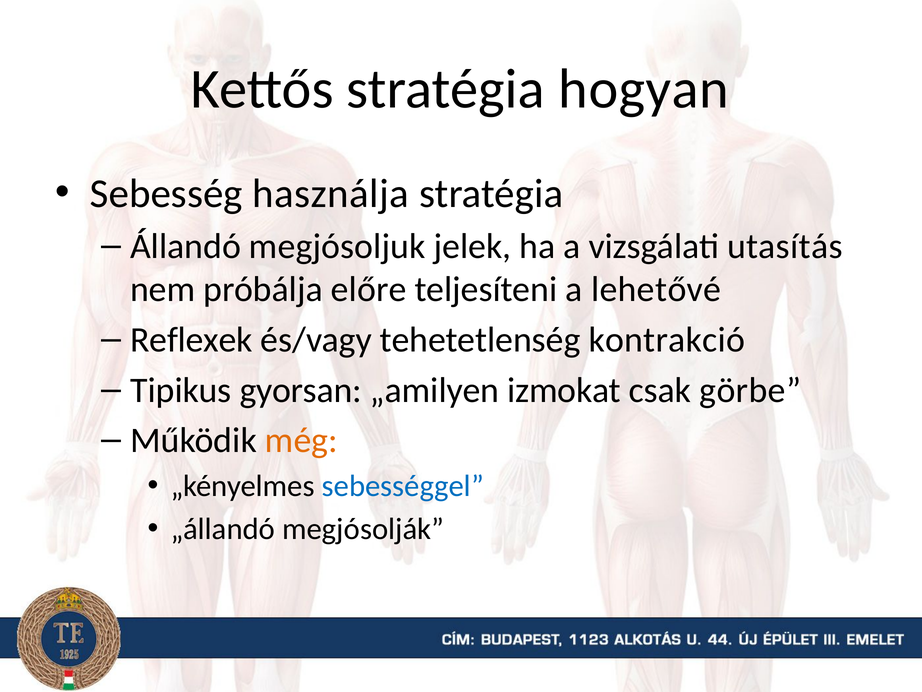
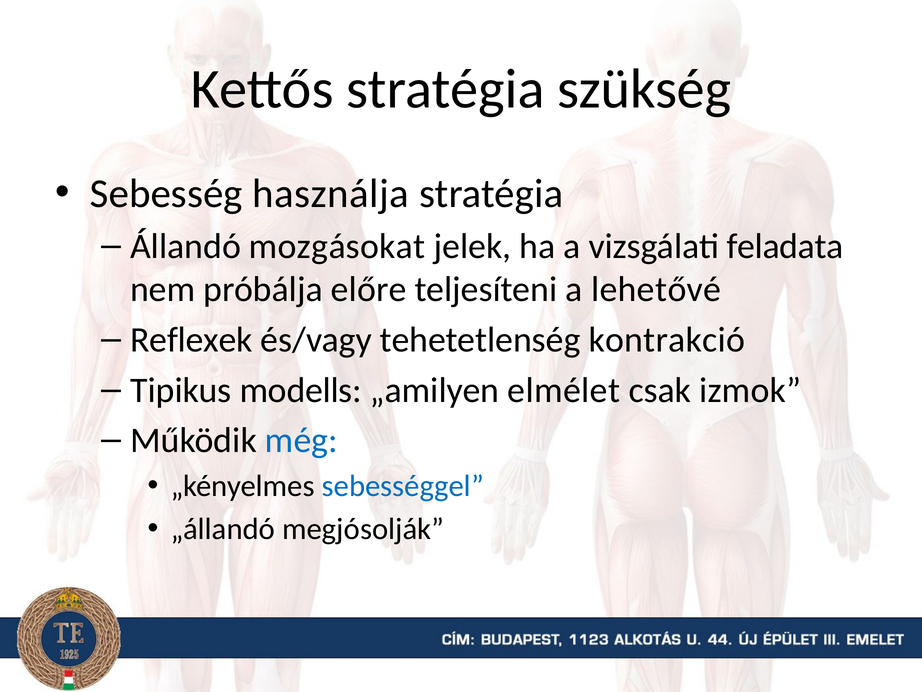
hogyan: hogyan -> szükség (644, 89)
megjósoljuk: megjósoljuk -> mozgásokat (337, 246)
utasítás: utasítás -> feladata (785, 246)
gyorsan: gyorsan -> modells (301, 390)
izmokat: izmokat -> elmélet (564, 390)
görbe: görbe -> izmok (750, 390)
még colour: orange -> blue (301, 440)
